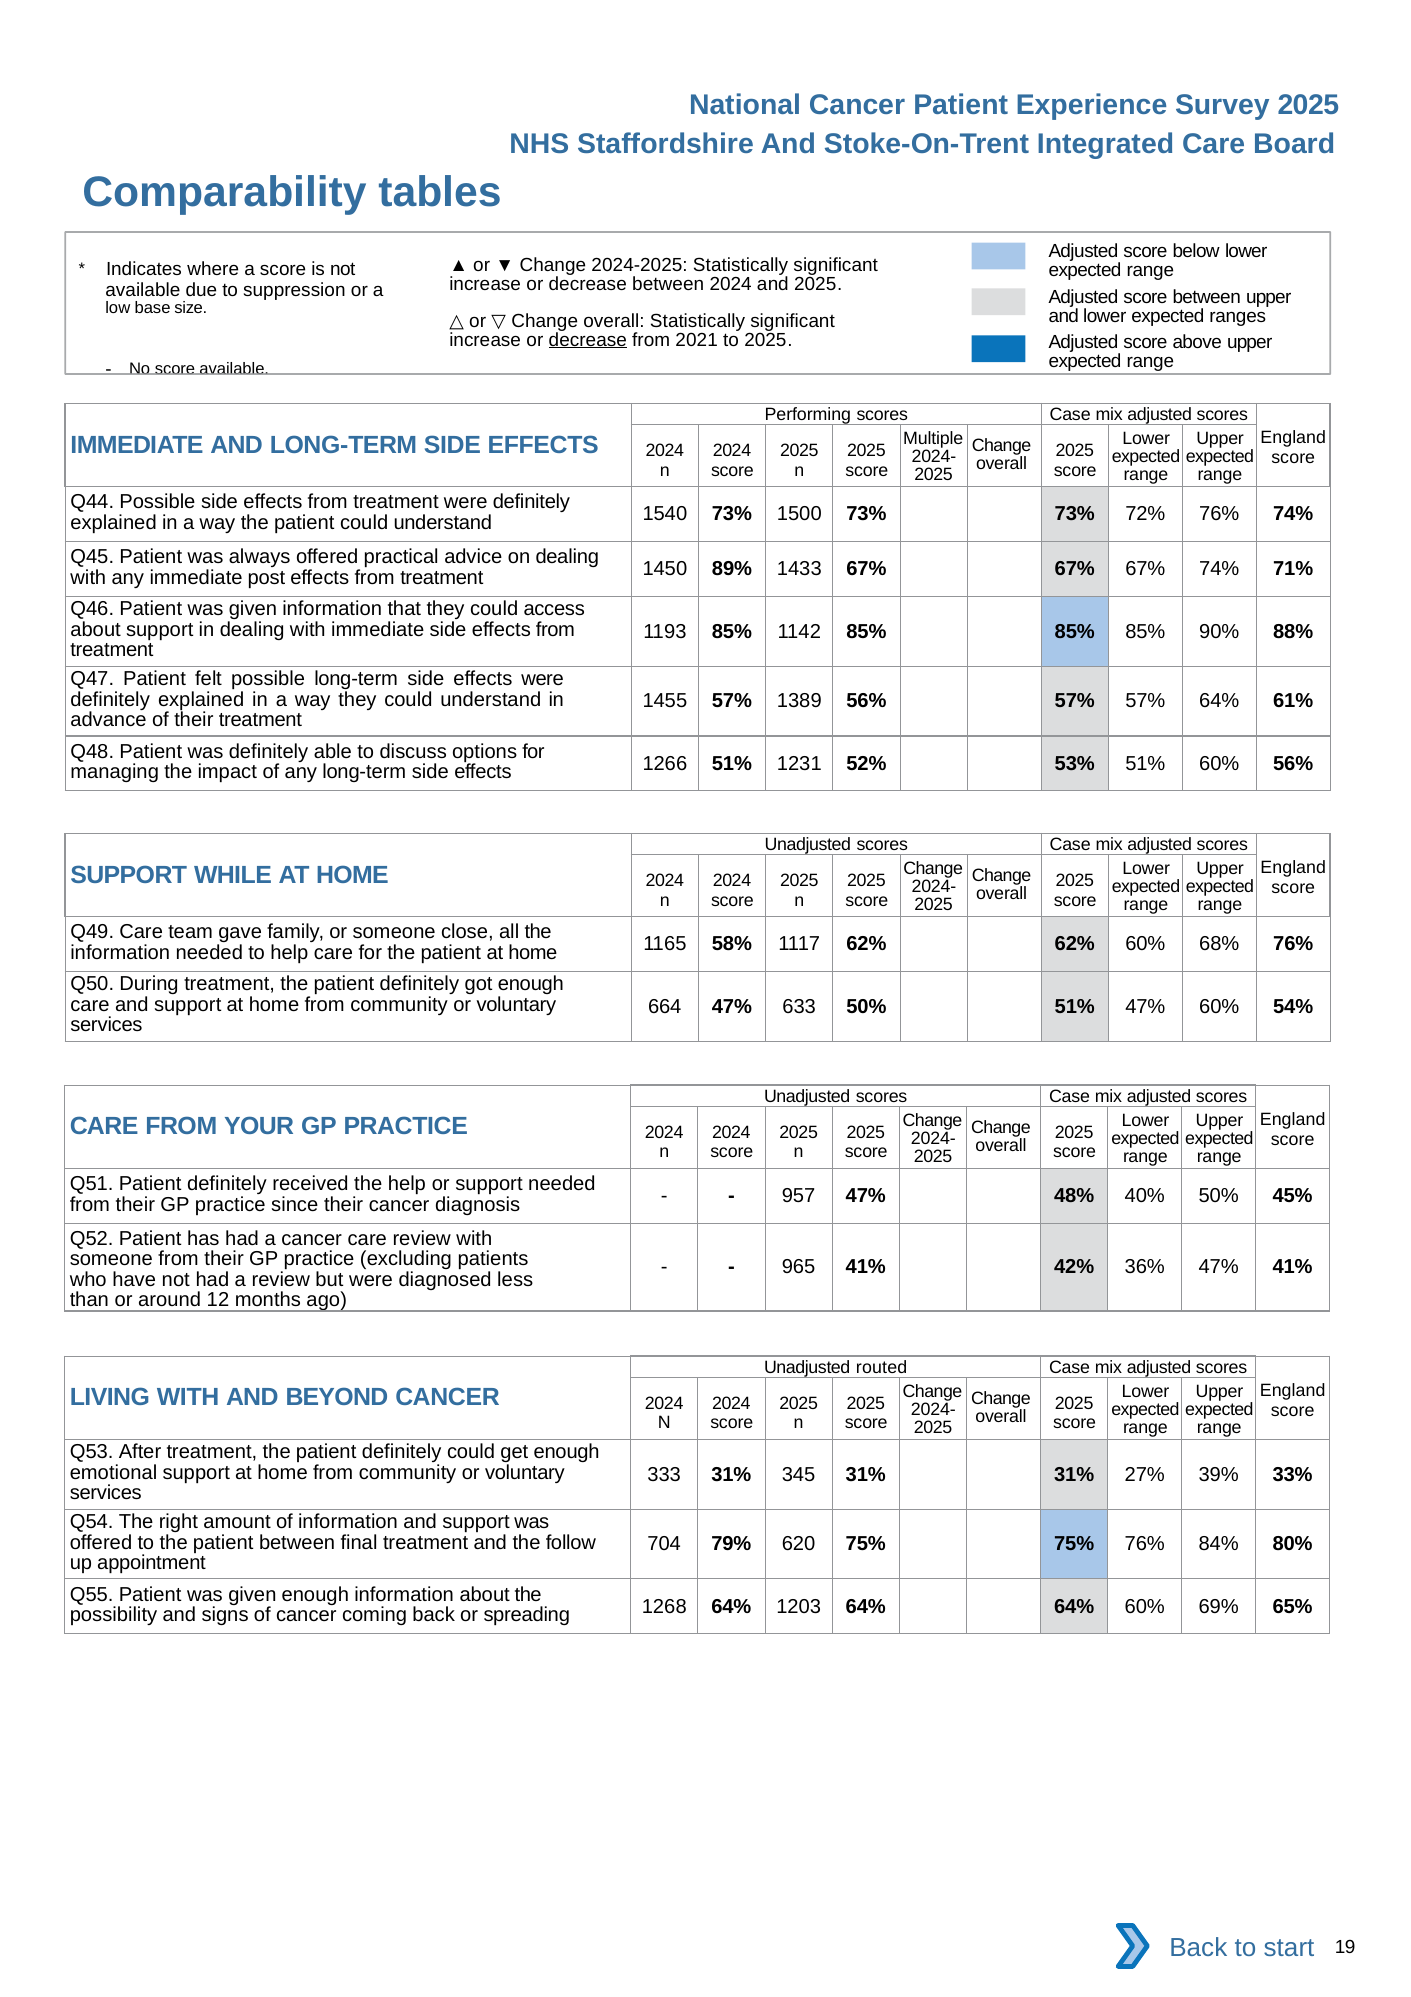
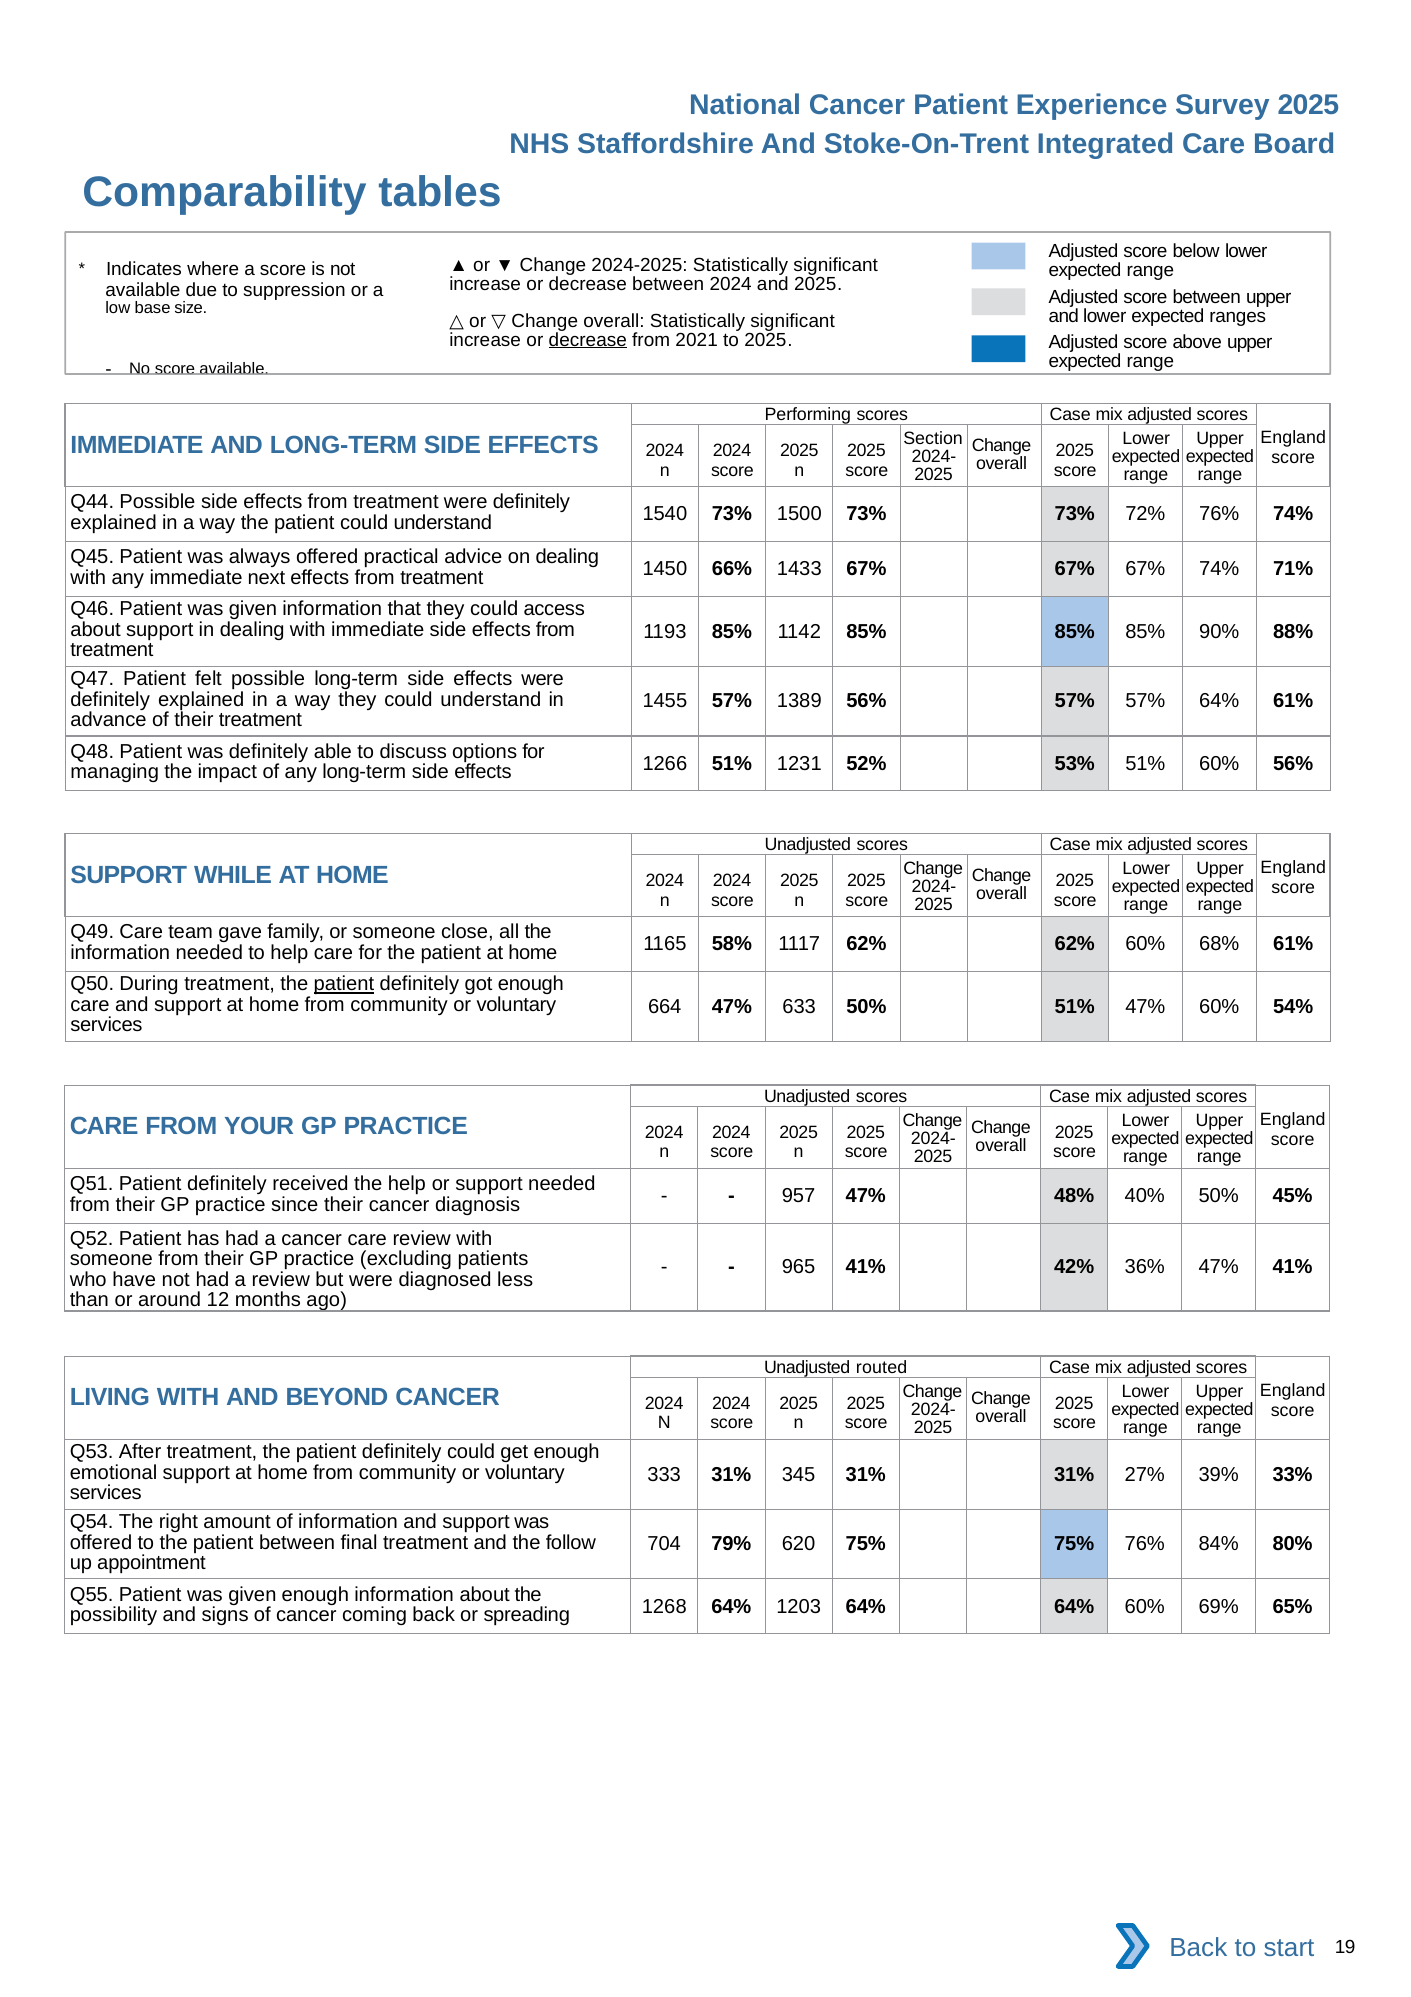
Multiple: Multiple -> Section (933, 439)
post: post -> next (266, 577)
89%: 89% -> 66% (732, 569)
68% 76%: 76% -> 61% (1293, 944)
patient underline: none -> present (344, 984)
